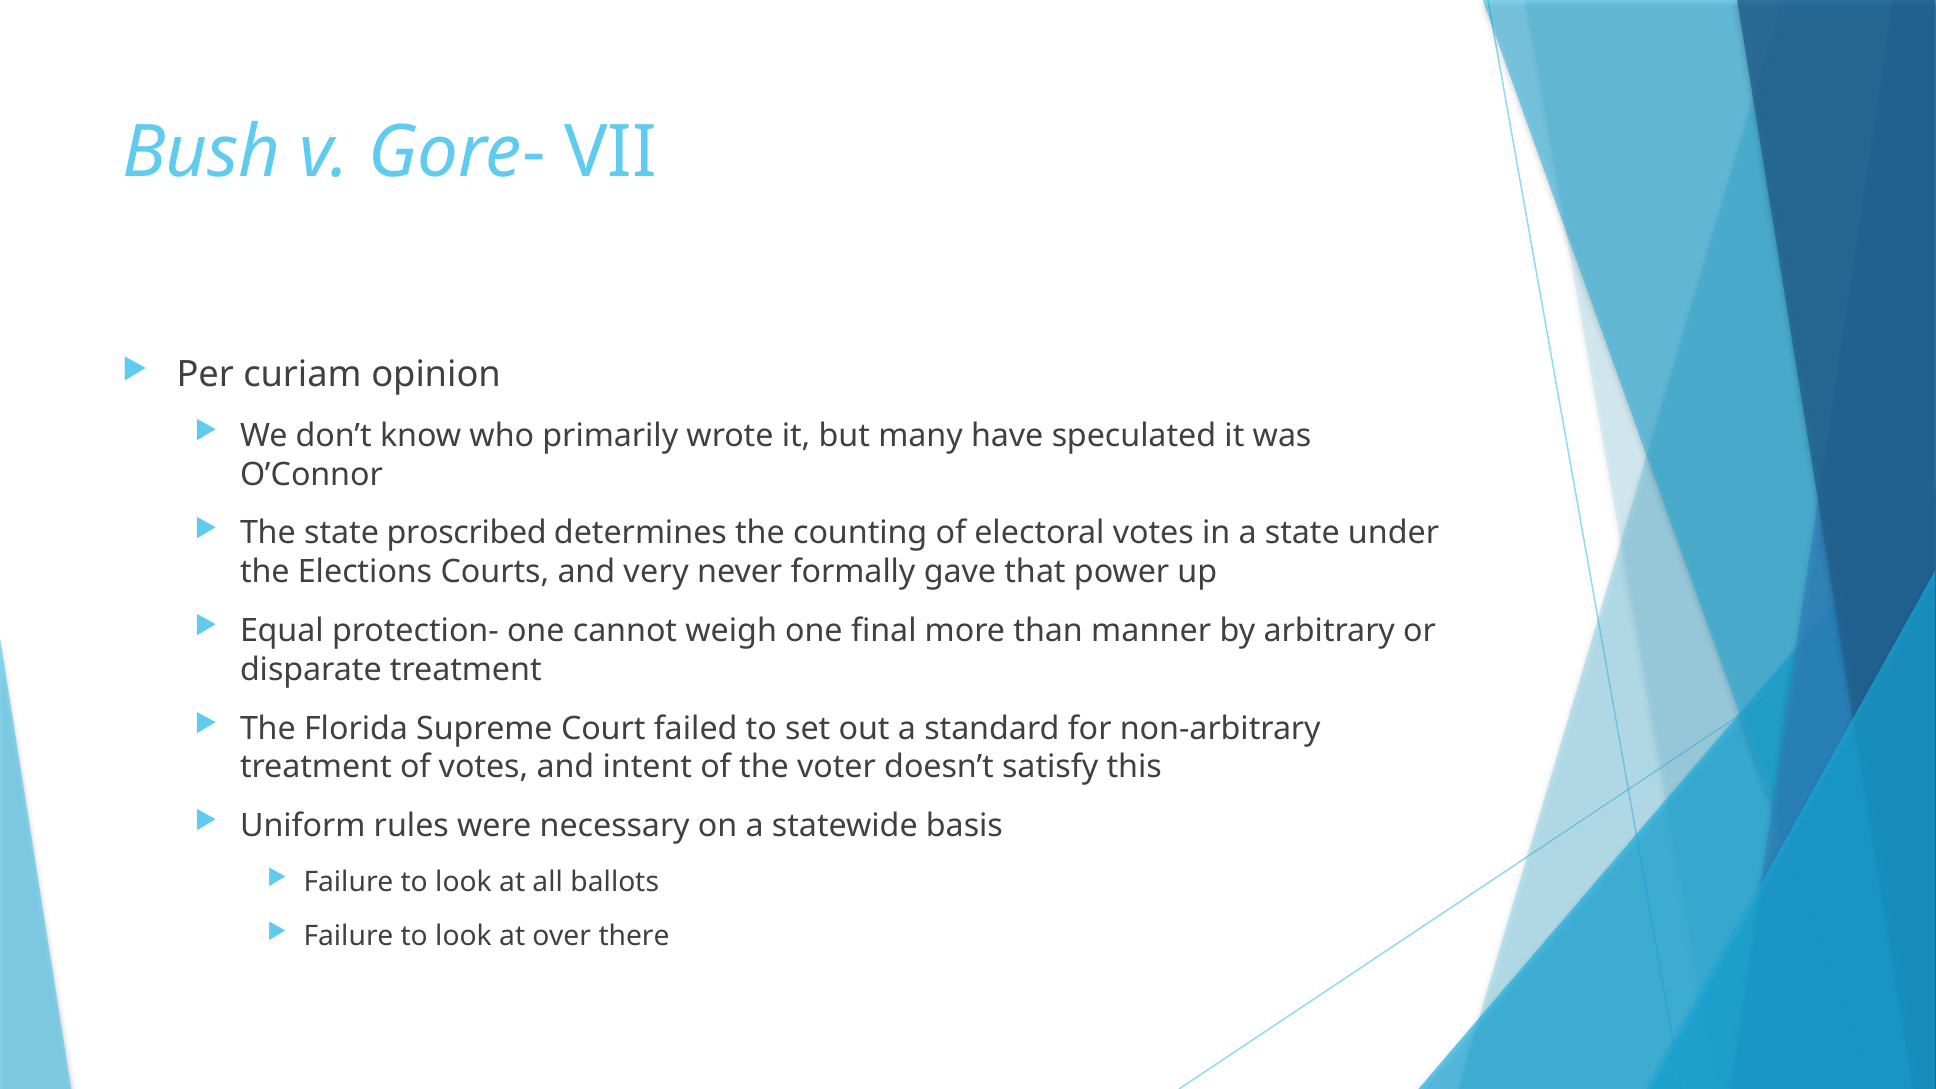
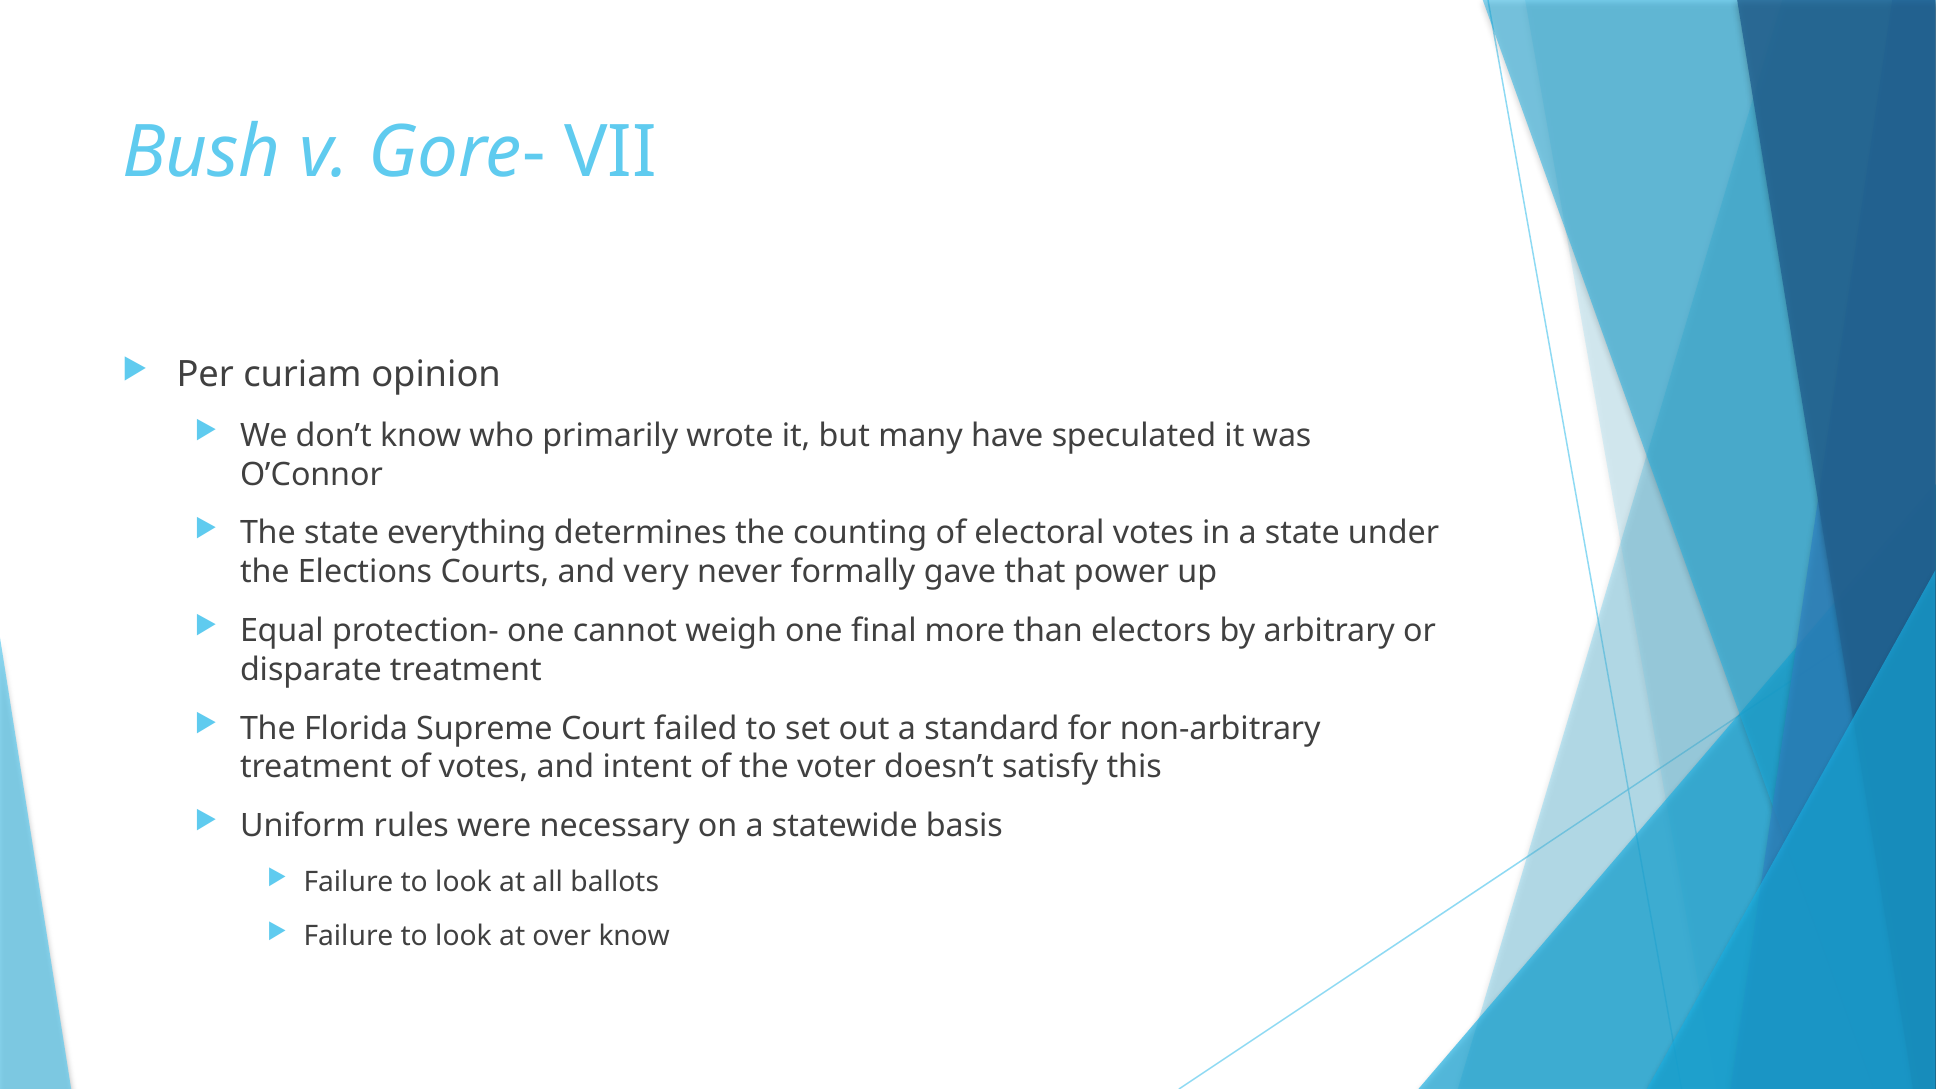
proscribed: proscribed -> everything (467, 533)
manner: manner -> electors (1151, 631)
over there: there -> know (634, 936)
